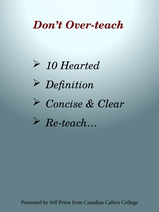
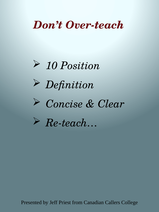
Hearted: Hearted -> Position (80, 66)
